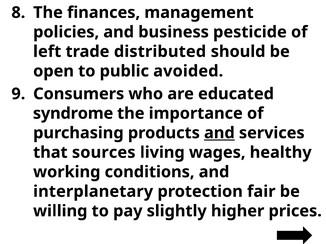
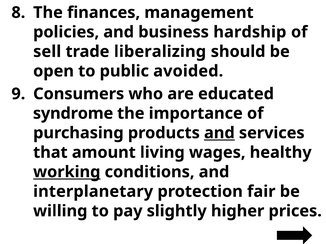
pesticide: pesticide -> hardship (250, 32)
left: left -> sell (47, 52)
distributed: distributed -> liberalizing (160, 52)
sources: sources -> amount (104, 153)
working underline: none -> present (67, 172)
